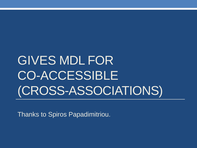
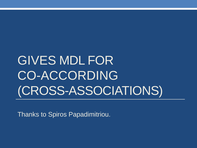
CO-ACCESSIBLE: CO-ACCESSIBLE -> CO-ACCORDING (68, 76)
